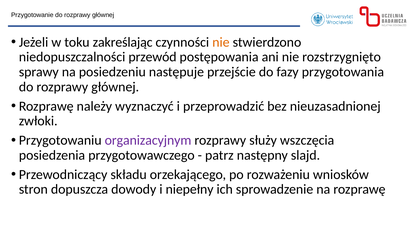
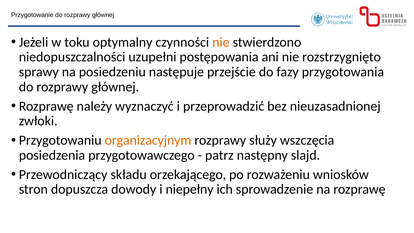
zakreślając: zakreślając -> optymalny (123, 42)
przewód: przewód -> uzupełni (152, 57)
organizacyjnym colour: purple -> orange (148, 140)
